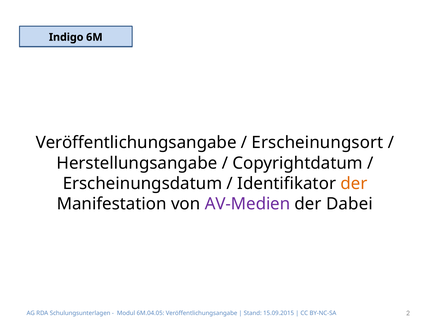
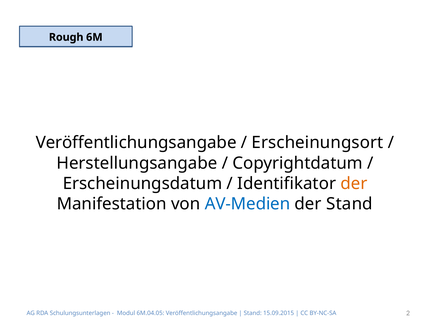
Indigo: Indigo -> Rough (66, 37)
AV-Medien colour: purple -> blue (247, 204)
der Dabei: Dabei -> Stand (349, 204)
